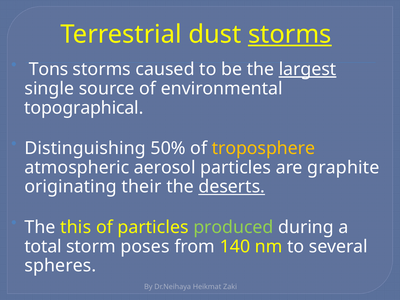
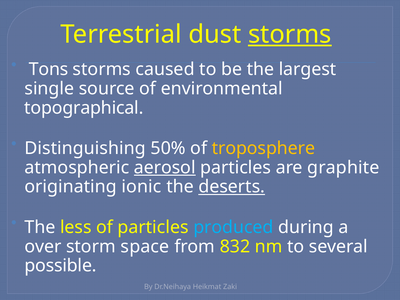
largest underline: present -> none (308, 69)
aerosol underline: none -> present (165, 168)
their: their -> ionic (141, 187)
this: this -> less (76, 227)
produced colour: light green -> light blue (233, 227)
total: total -> over (43, 247)
poses: poses -> space (145, 247)
140: 140 -> 832 (235, 247)
spheres: spheres -> possible (61, 266)
